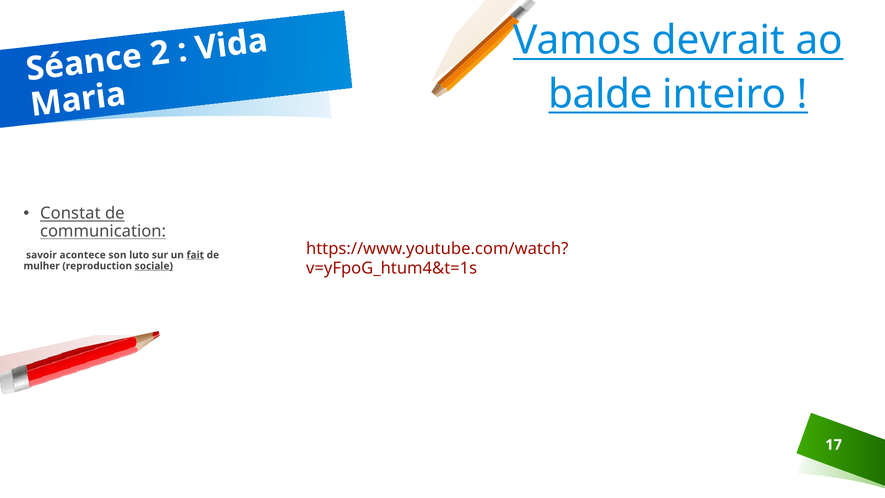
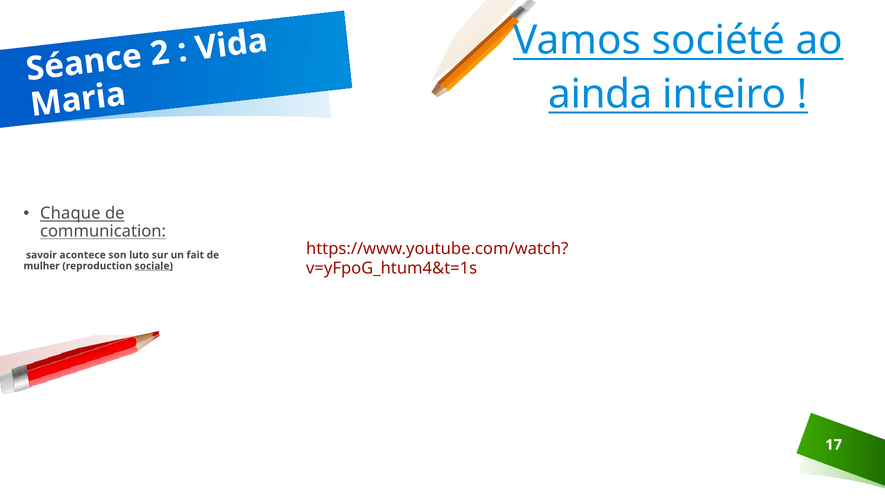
devrait: devrait -> société (719, 41)
balde: balde -> ainda (600, 94)
Constat: Constat -> Chaque (70, 213)
fait underline: present -> none (195, 255)
